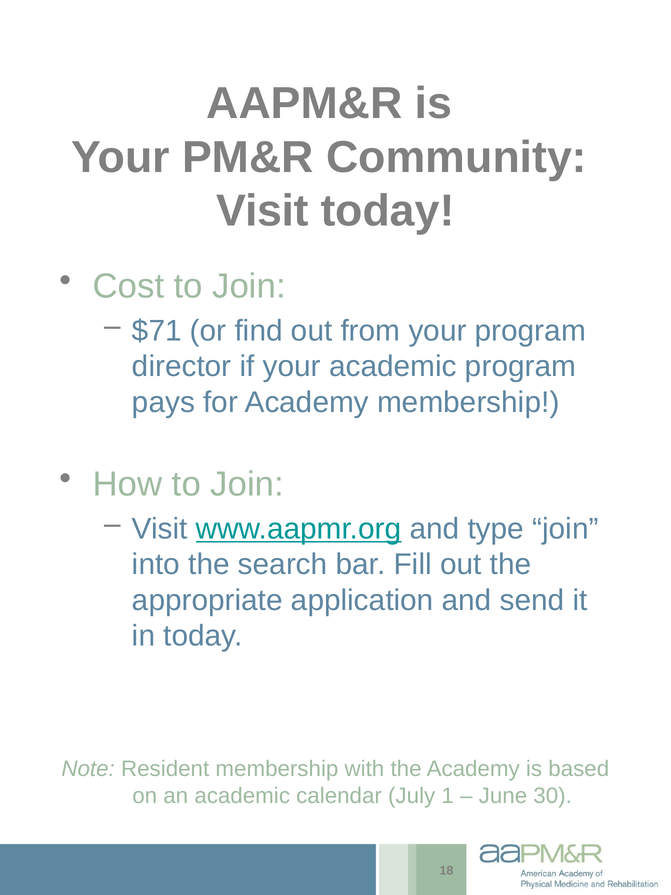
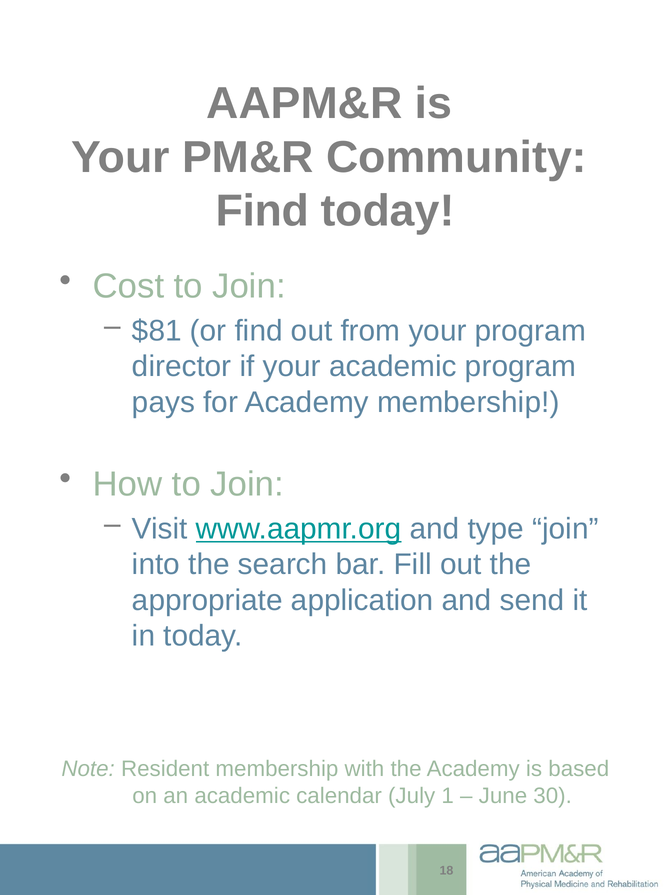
Visit: Visit -> Find (262, 211)
$71: $71 -> $81 (157, 331)
